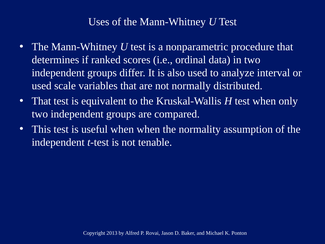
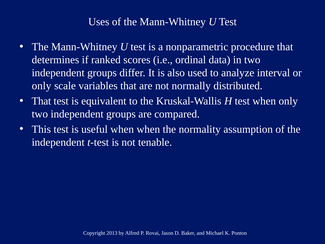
used: used -> only (42, 86)
